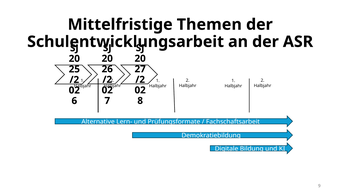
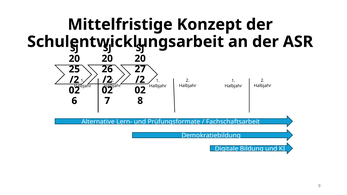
Themen: Themen -> Konzept (209, 25)
